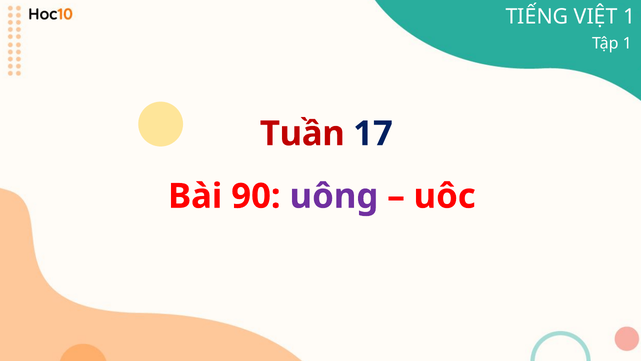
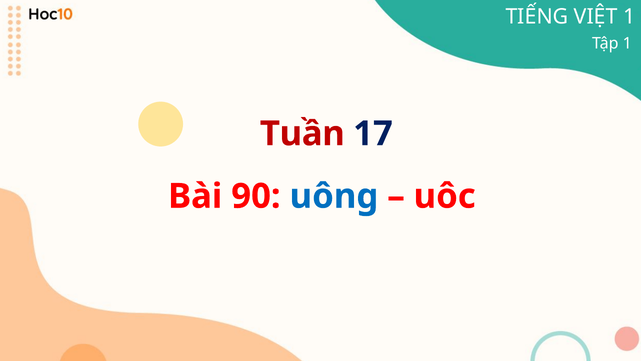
uông colour: purple -> blue (334, 196)
